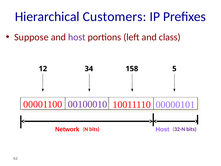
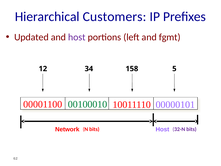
Suppose: Suppose -> Updated (31, 37)
class: class -> fgmt (170, 37)
00100010 colour: purple -> green (87, 104)
